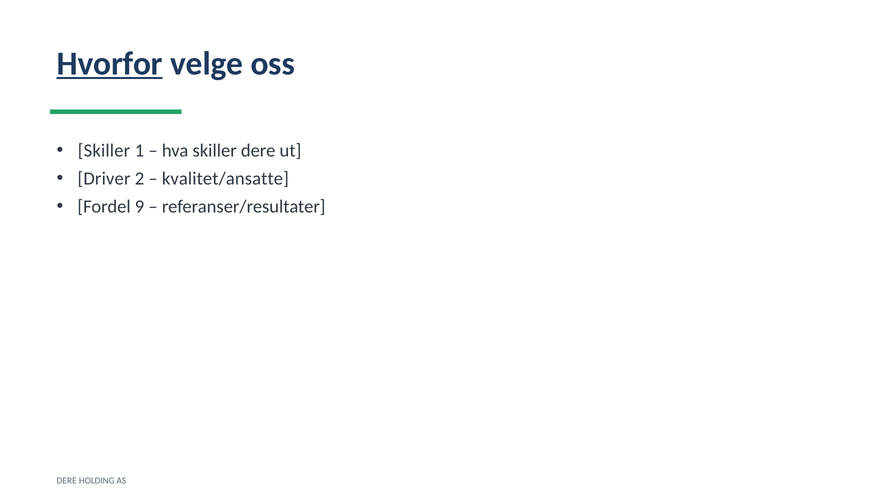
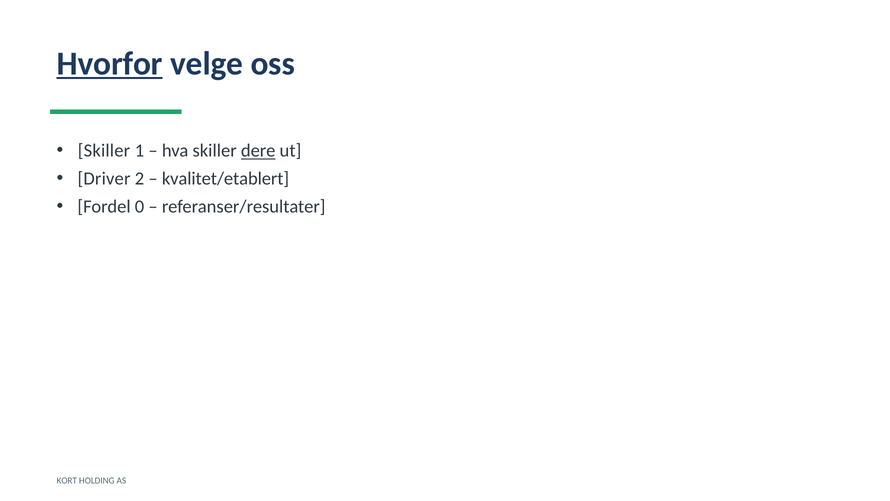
dere underline: none -> present (258, 151)
kvalitet/ansatte: kvalitet/ansatte -> kvalitet/etablert (225, 179)
9: 9 -> 0 (140, 206)
DERE: DERE -> KORT (67, 480)
